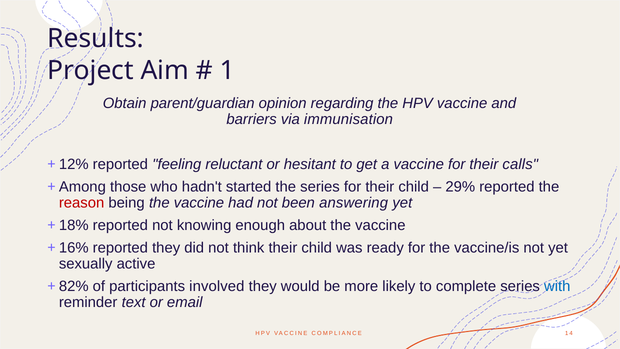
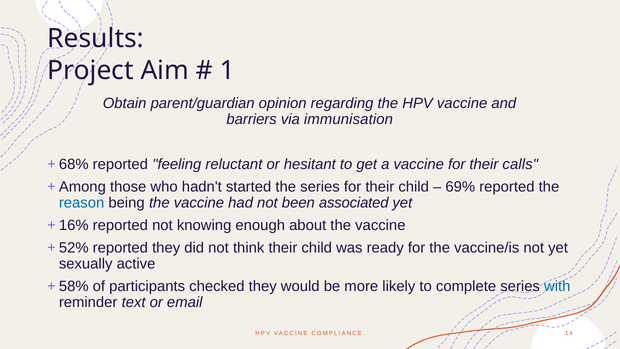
12%: 12% -> 68% (74, 164)
29%: 29% -> 69% (460, 187)
reason colour: red -> blue (82, 203)
answering: answering -> associated (354, 203)
18%: 18% -> 16% (74, 225)
16%: 16% -> 52% (74, 248)
82%: 82% -> 58% (74, 286)
involved: involved -> checked (217, 286)
